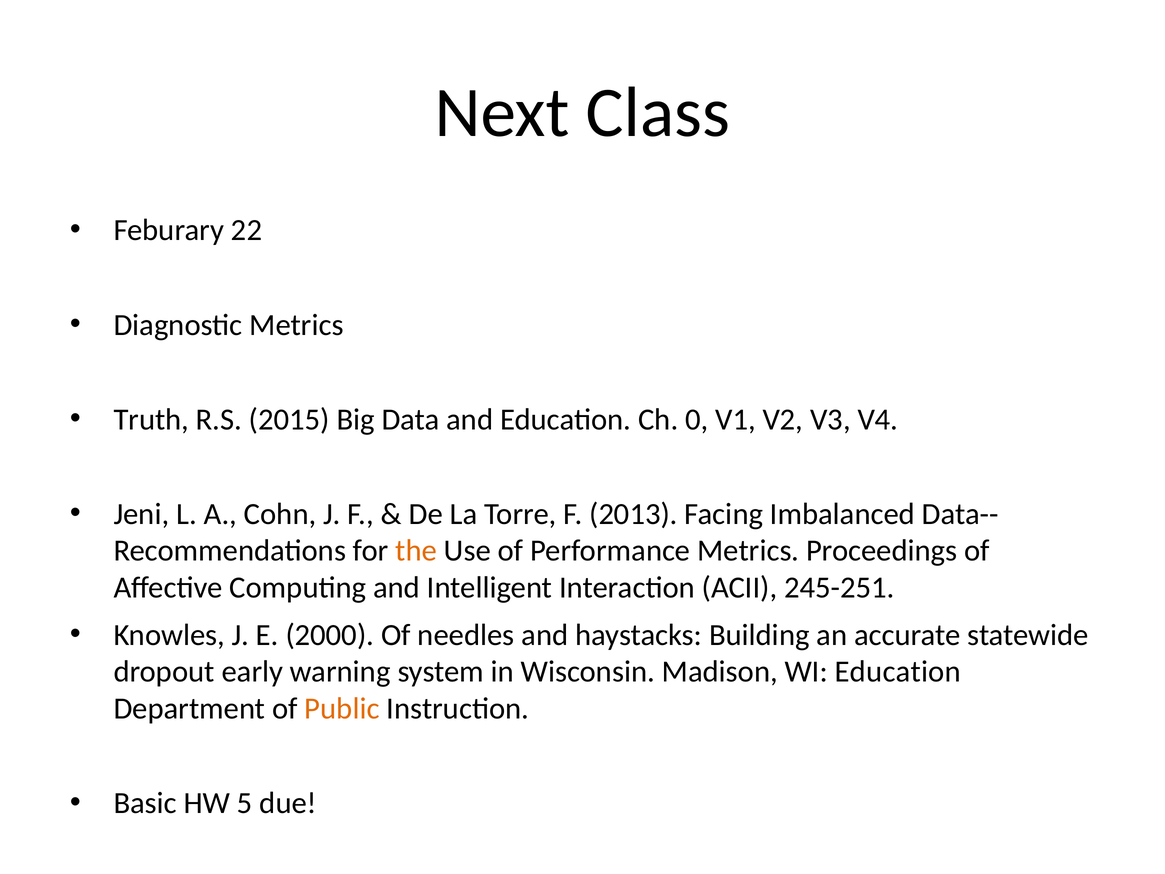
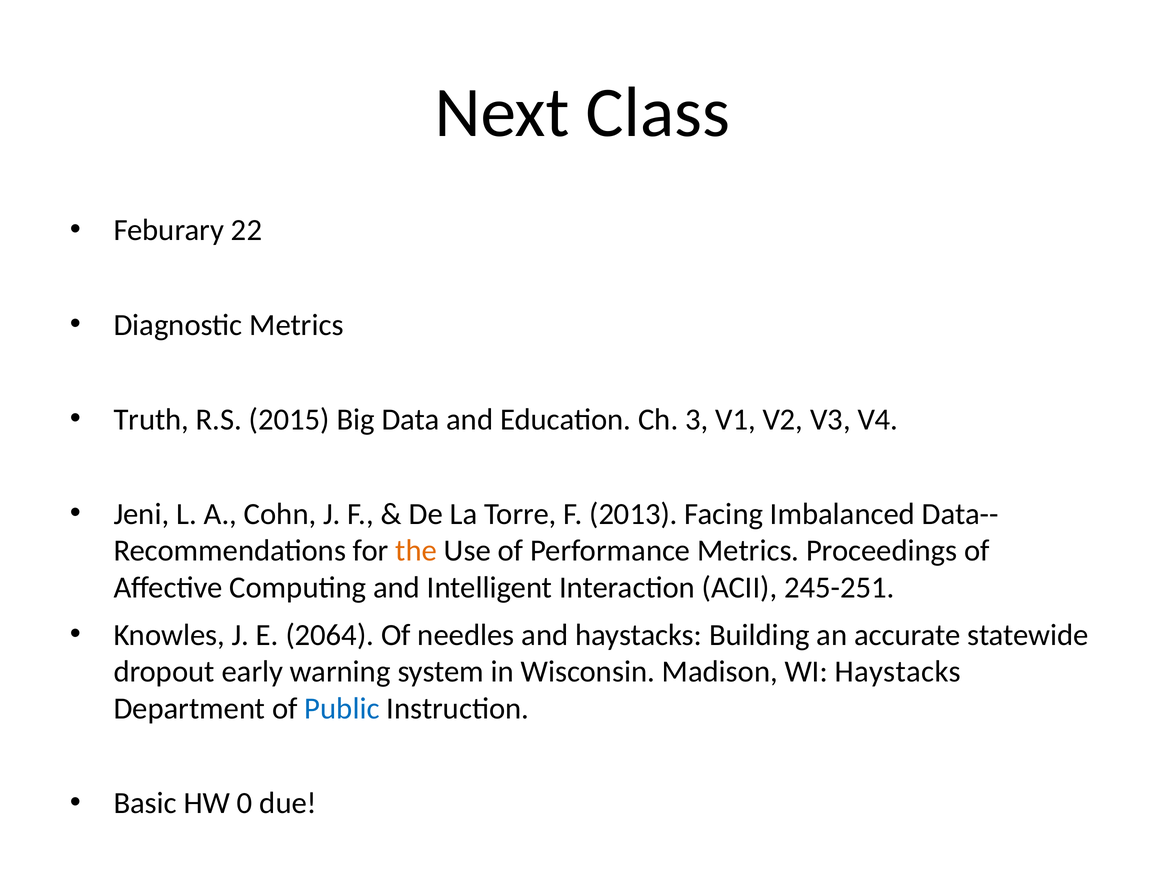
0: 0 -> 3 (697, 419)
2000: 2000 -> 2064 (330, 635)
WI Education: Education -> Haystacks (898, 672)
Public colour: orange -> blue (342, 708)
5: 5 -> 0 (245, 803)
